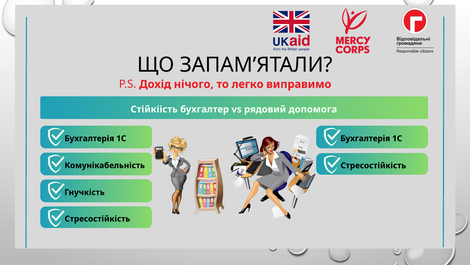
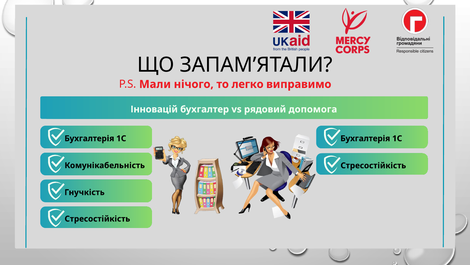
Дохід: Дохід -> Мали (155, 84)
Стійкіість: Стійкіість -> Інновацій (154, 109)
